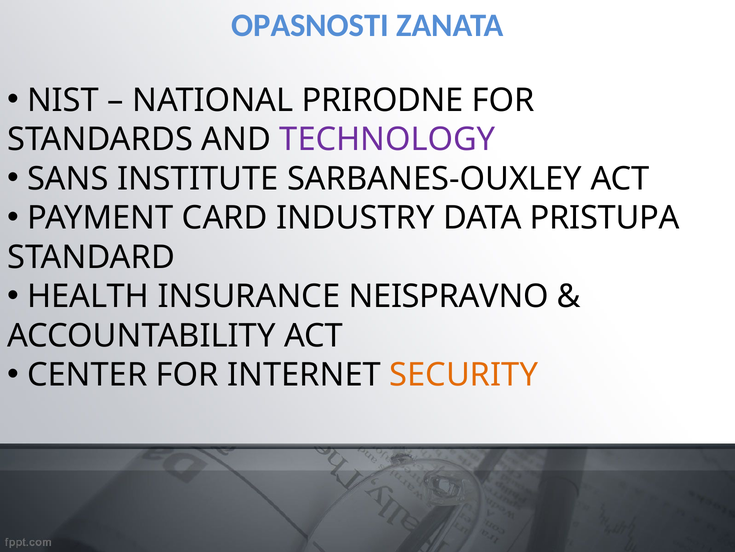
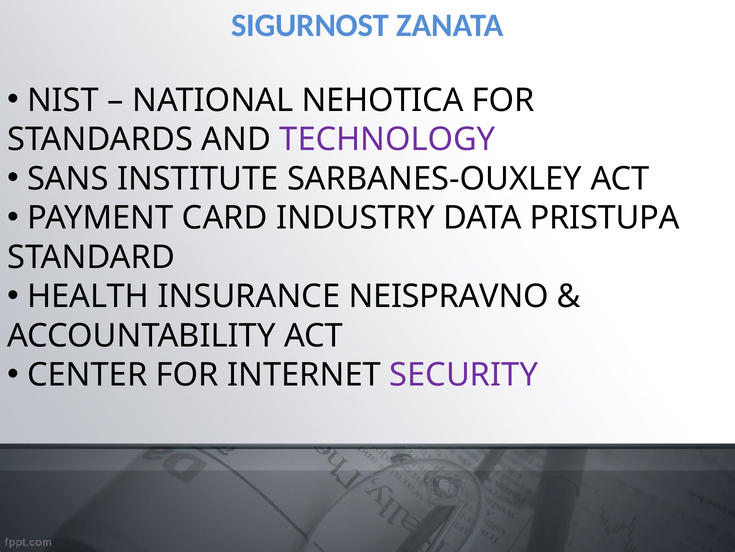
OPASNOSTI: OPASNOSTI -> SIGURNOST (310, 26)
PRIRODNE: PRIRODNE -> NEHOTICA (383, 100)
SECURITY colour: orange -> purple (464, 375)
